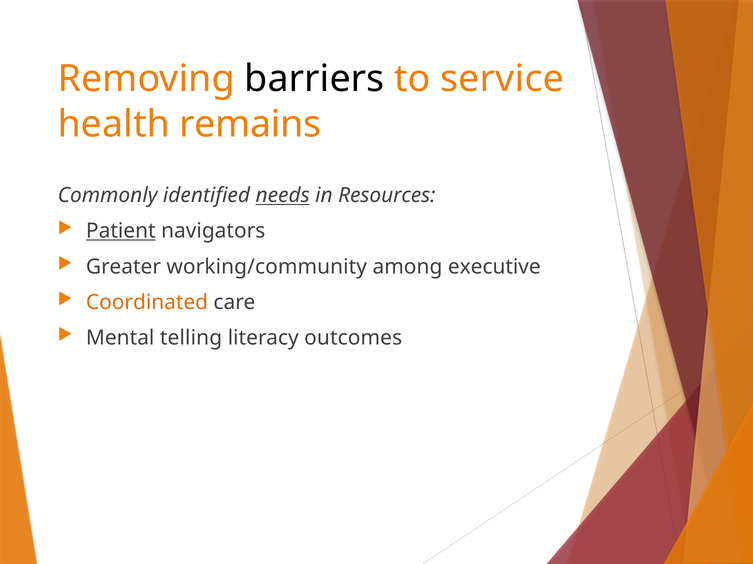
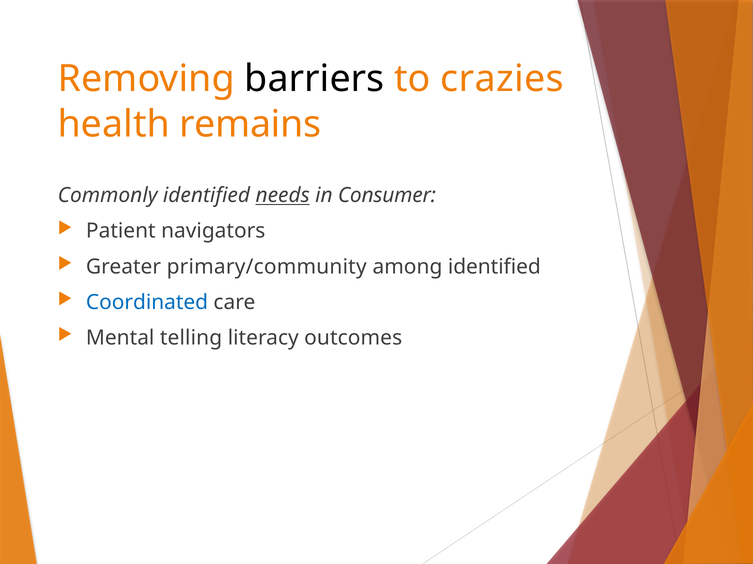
service: service -> crazies (502, 79)
Resources: Resources -> Consumer (387, 196)
Patient underline: present -> none (121, 231)
working/community: working/community -> primary/community (267, 267)
among executive: executive -> identified (494, 267)
Coordinated colour: orange -> blue (147, 303)
